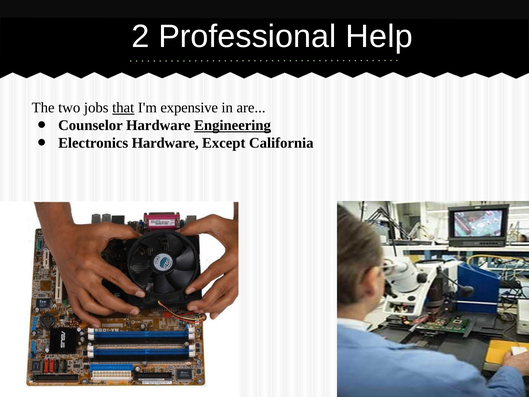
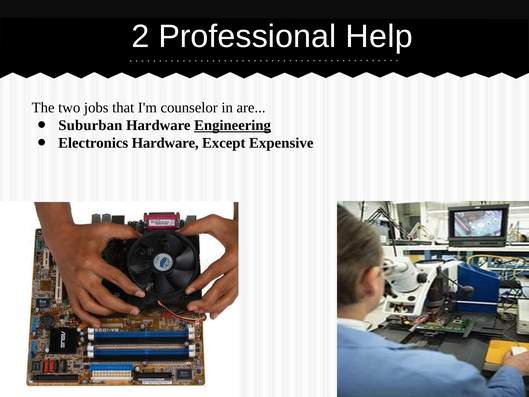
that underline: present -> none (123, 108)
expensive: expensive -> counselor (189, 108)
Counselor: Counselor -> Suburban (90, 125)
California: California -> Expensive (281, 143)
